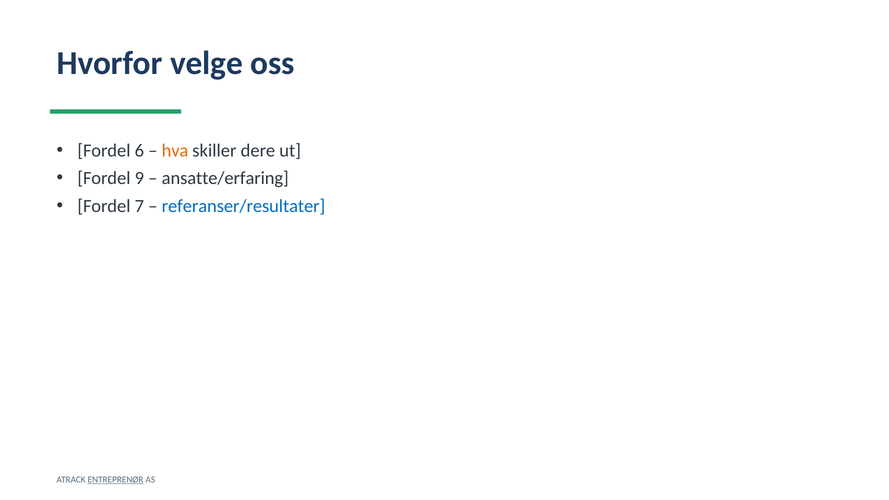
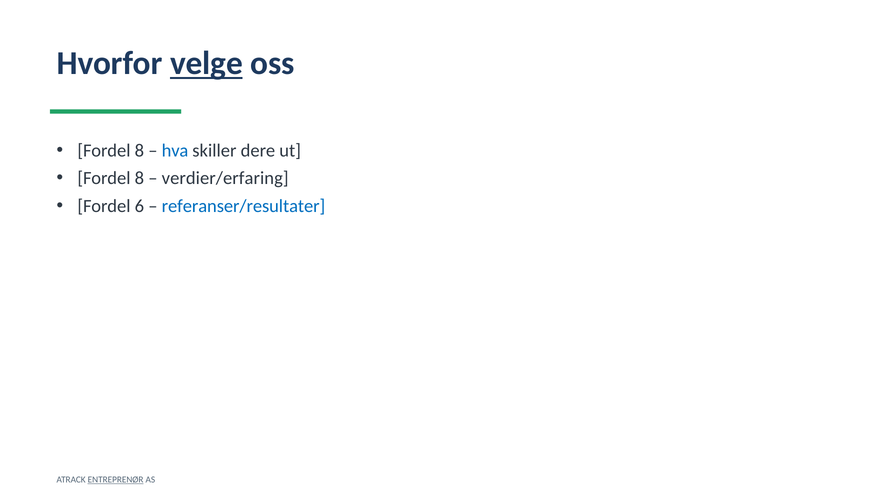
velge underline: none -> present (206, 63)
6: 6 -> 8 (139, 151)
hva colour: orange -> blue (175, 151)
9: 9 -> 8 (139, 178)
ansatte/erfaring: ansatte/erfaring -> verdier/erfaring (225, 178)
7: 7 -> 6 (139, 206)
